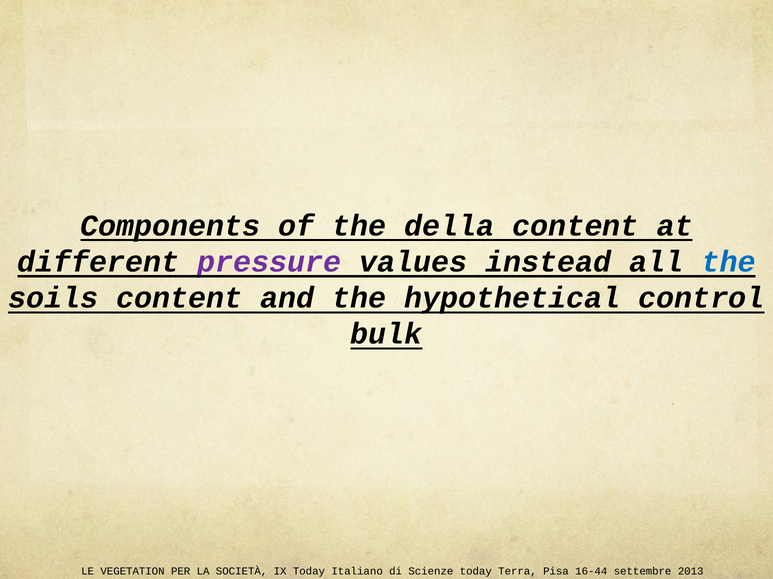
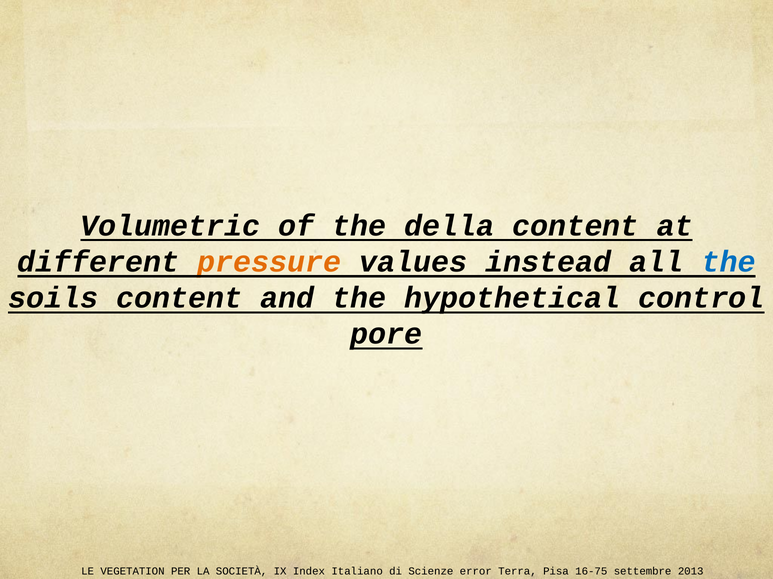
Components: Components -> Volumetric (170, 226)
pressure colour: purple -> orange (269, 262)
bulk: bulk -> pore (386, 334)
IX Today: Today -> Index (309, 572)
Scienze today: today -> error (476, 572)
16-44: 16-44 -> 16-75 (591, 572)
